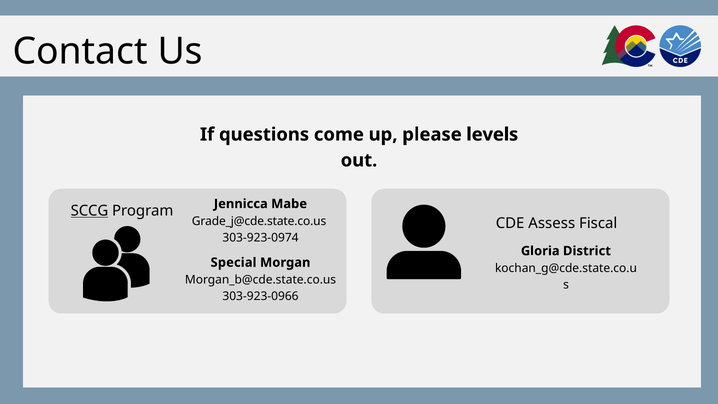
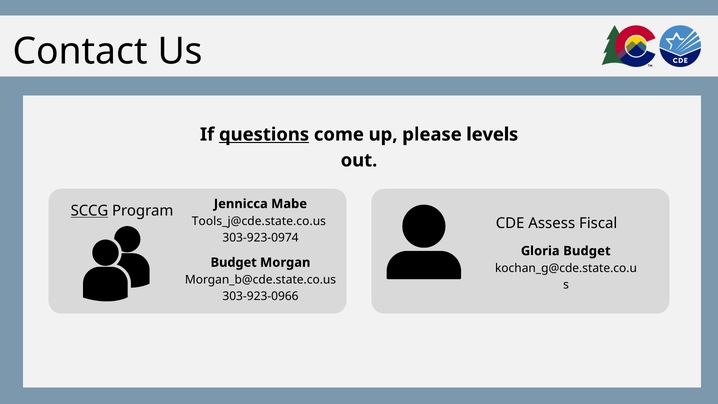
questions underline: none -> present (264, 134)
Grade_j@cde.state.co.us: Grade_j@cde.state.co.us -> Tools_j@cde.state.co.us (259, 221)
Gloria District: District -> Budget (587, 251)
Special: Special -> Budget (234, 262)
